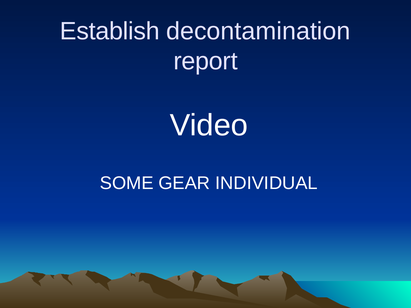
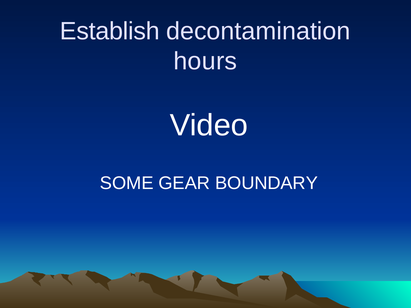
report: report -> hours (205, 61)
INDIVIDUAL: INDIVIDUAL -> BOUNDARY (267, 183)
